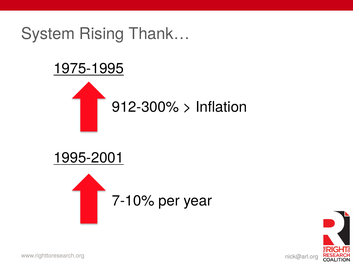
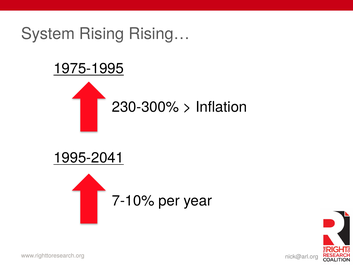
Thank…: Thank… -> Rising… (159, 34)
912-300%: 912-300% -> 230-300% (145, 107)
1995-2001: 1995-2001 -> 1995-2041 (89, 158)
